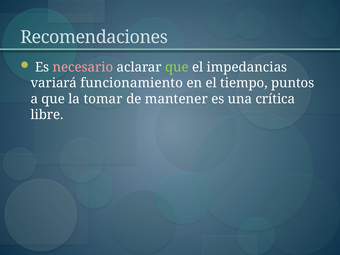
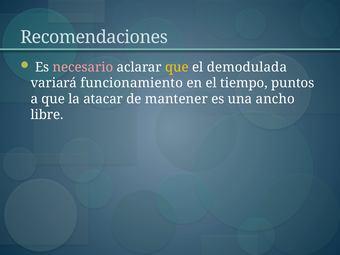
que colour: light green -> yellow (177, 67)
impedancias: impedancias -> demodulada (247, 67)
tomar: tomar -> atacar (103, 99)
crítica: crítica -> ancho (275, 99)
